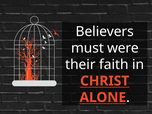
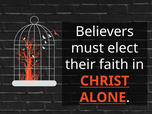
were: were -> elect (123, 48)
